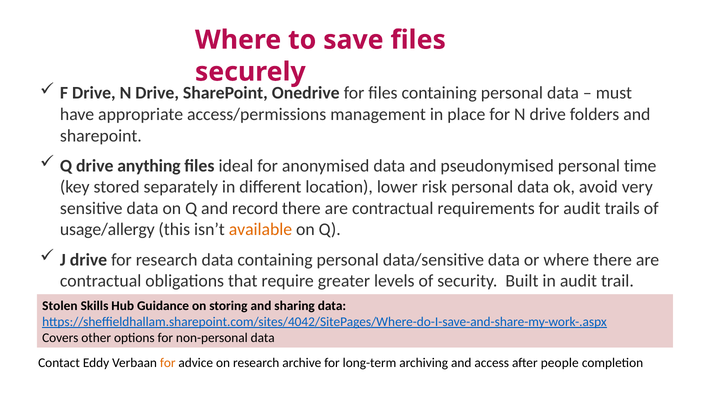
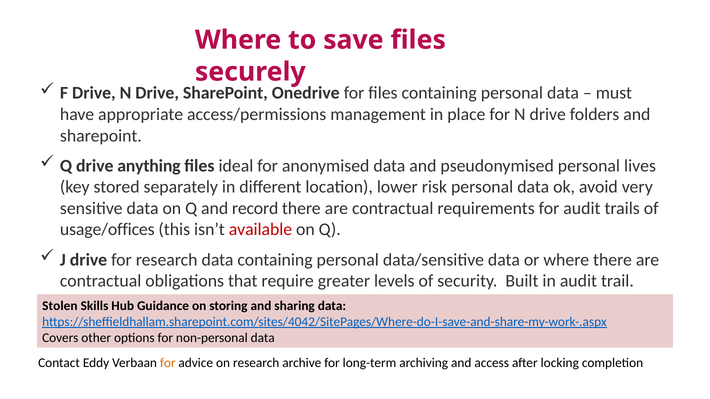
time: time -> lives (640, 166)
usage/allergy: usage/allergy -> usage/offices (107, 230)
available colour: orange -> red (260, 230)
people: people -> locking (560, 363)
